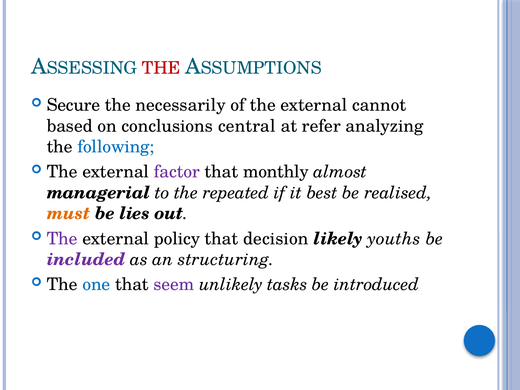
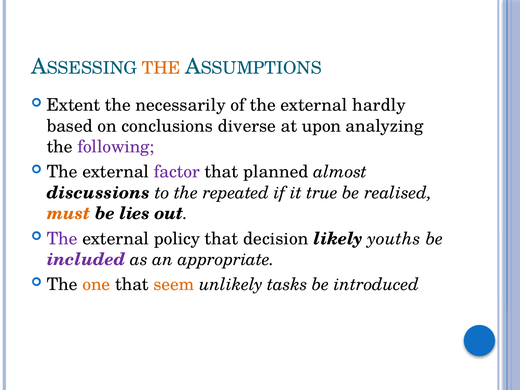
THE colour: red -> orange (161, 68)
Secure: Secure -> Extent (73, 105)
cannot: cannot -> hardly (379, 105)
central: central -> diverse (247, 126)
refer: refer -> upon (321, 126)
following colour: blue -> purple (116, 147)
monthly: monthly -> planned (276, 172)
managerial: managerial -> discussions (98, 193)
best: best -> true (322, 193)
structuring: structuring -> appropriate (226, 259)
one colour: blue -> orange (96, 285)
seem colour: purple -> orange (174, 285)
